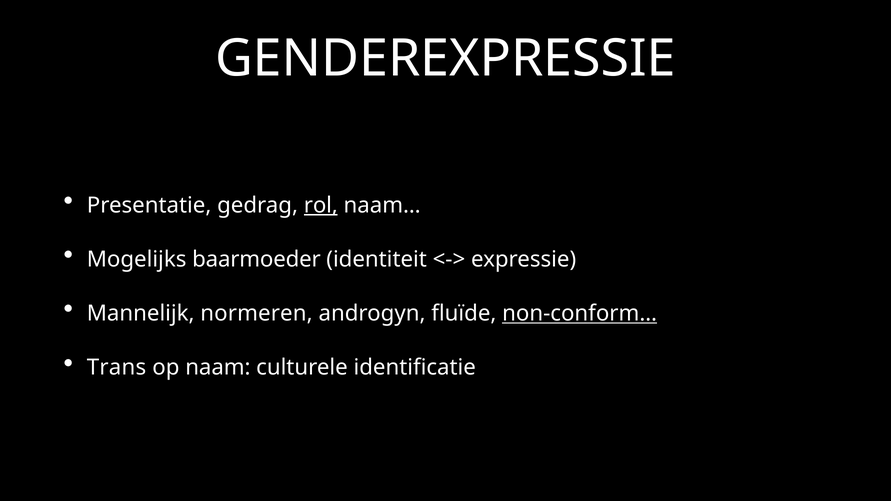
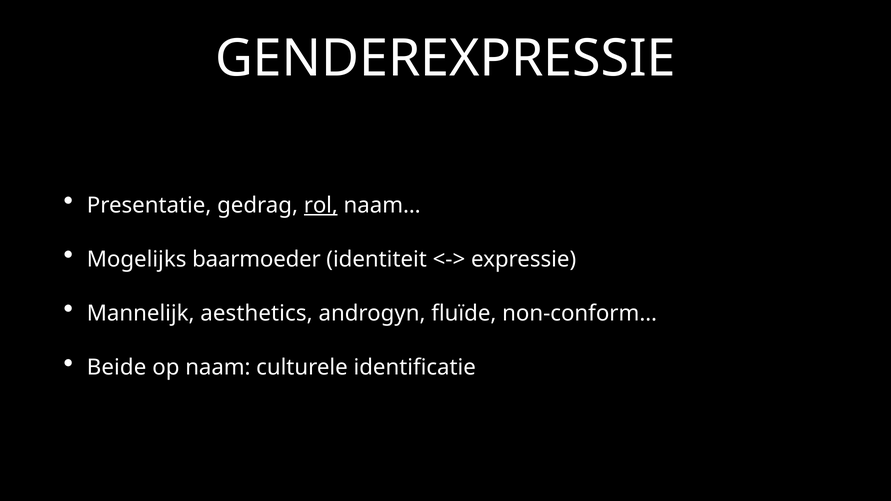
normeren: normeren -> aesthetics (256, 314)
non-conform… underline: present -> none (580, 314)
Trans: Trans -> Beide (117, 368)
